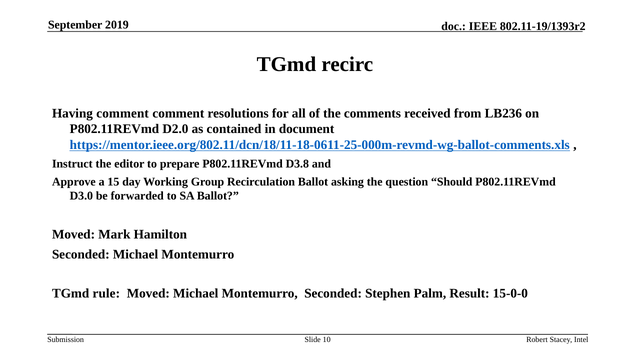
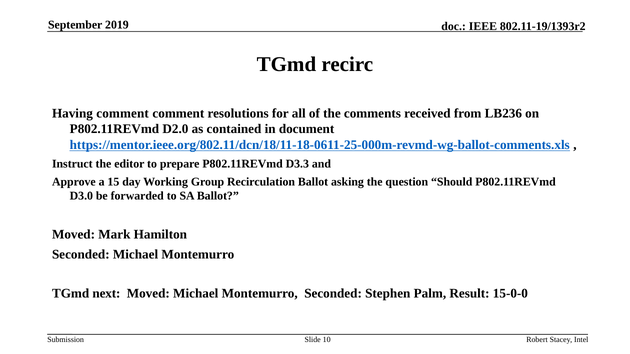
D3.8: D3.8 -> D3.3 (297, 164)
rule: rule -> next (106, 294)
